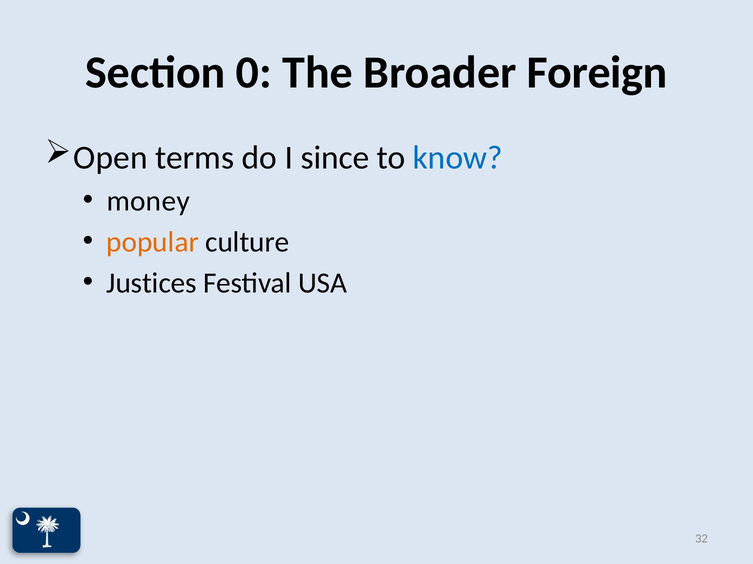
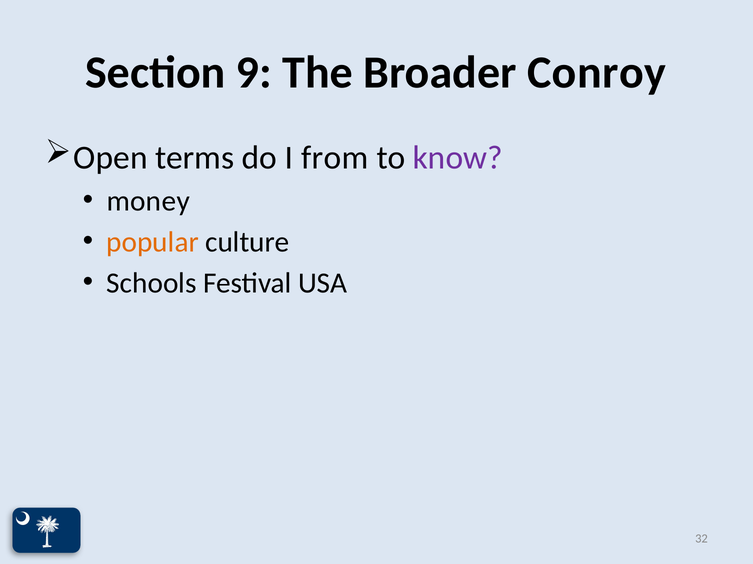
0: 0 -> 9 (254, 73)
Foreign: Foreign -> Conroy (597, 73)
since: since -> from (335, 158)
know colour: blue -> purple (458, 158)
Justices: Justices -> Schools (151, 283)
